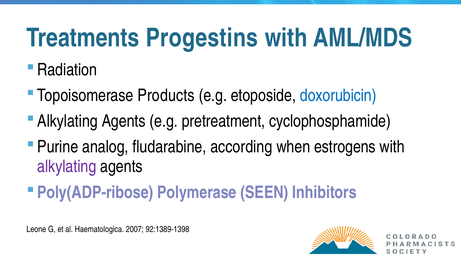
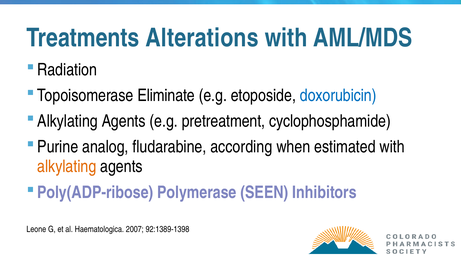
Progestins: Progestins -> Alterations (202, 38)
Products: Products -> Eliminate (166, 96)
estrogens: estrogens -> estimated (345, 147)
alkylating colour: purple -> orange (67, 167)
